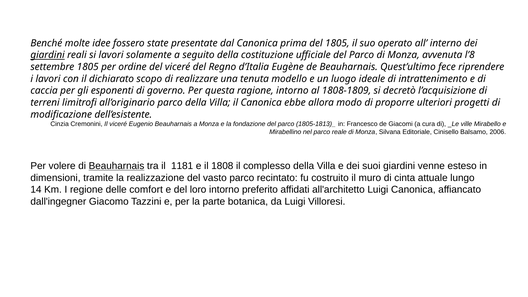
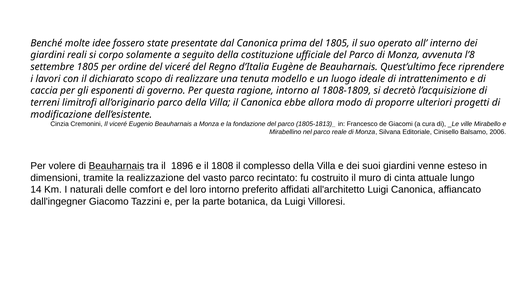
giardini underline: present -> none (48, 55)
si lavori: lavori -> corpo (111, 55)
1181: 1181 -> 1896 (182, 166)
regione: regione -> naturali (86, 190)
